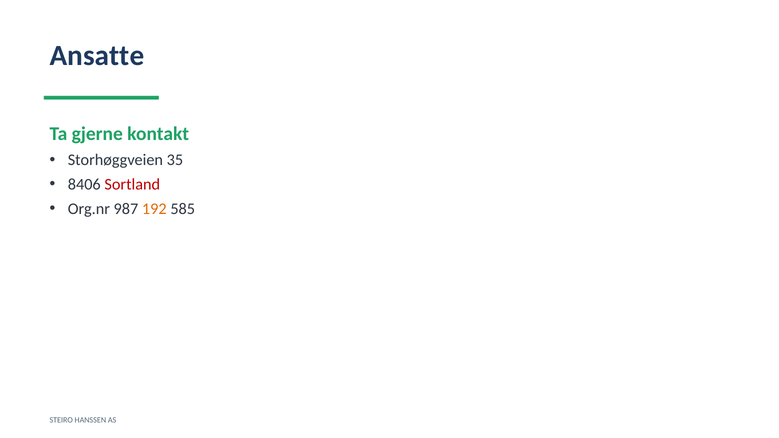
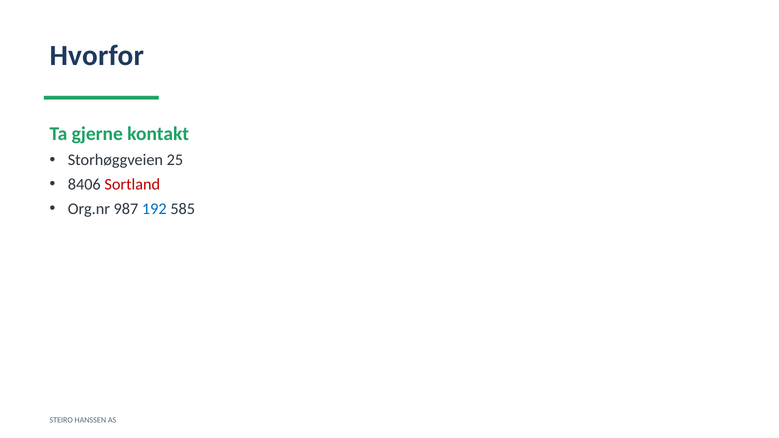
Ansatte: Ansatte -> Hvorfor (97, 56)
35: 35 -> 25 (175, 160)
192 colour: orange -> blue (154, 209)
